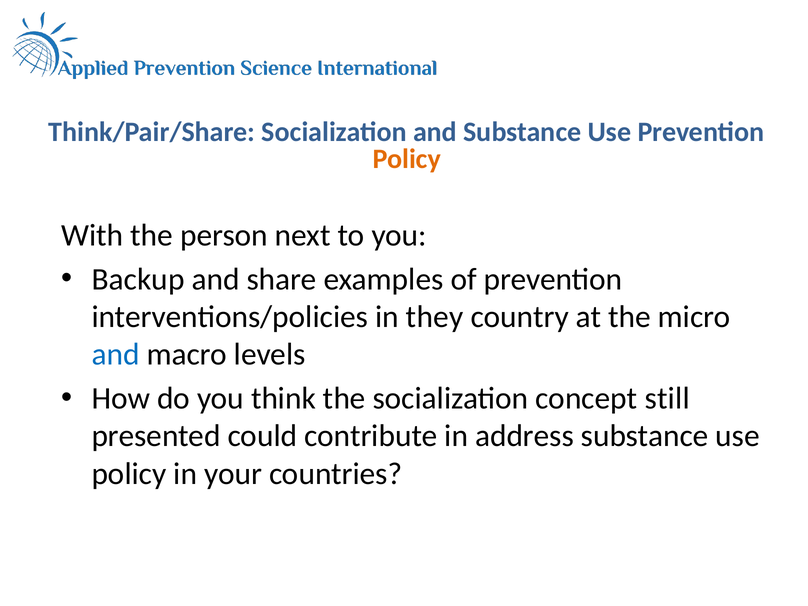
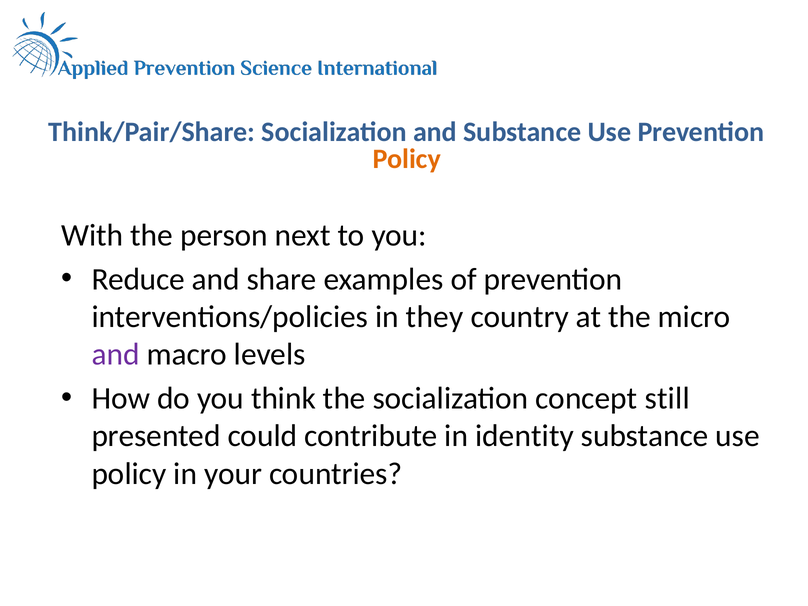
Backup: Backup -> Reduce (138, 279)
and colour: blue -> purple (116, 354)
address: address -> identity (524, 436)
